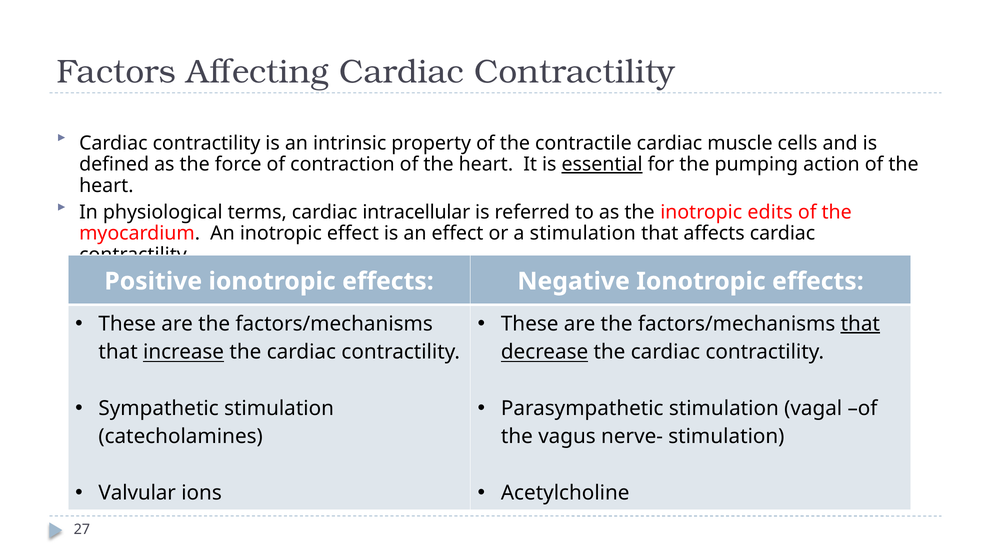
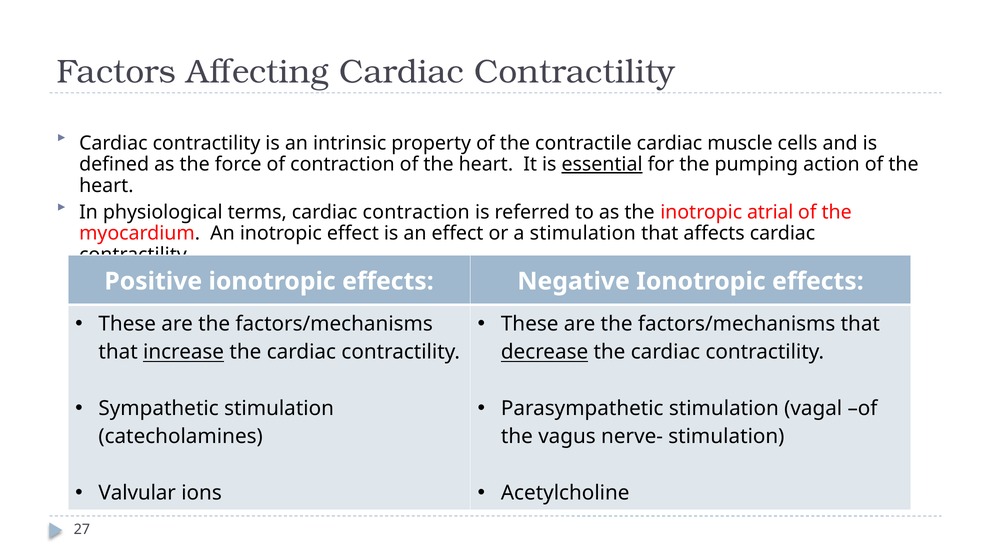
cardiac intracellular: intracellular -> contraction (416, 212)
edits: edits -> atrial (770, 212)
that underline: present -> none (860, 324)
